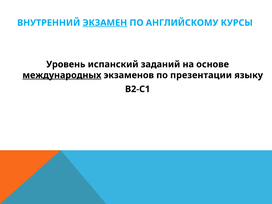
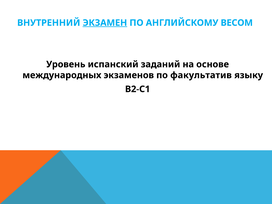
КУРСЫ: КУРСЫ -> ВЕСОМ (237, 23)
международных underline: present -> none (62, 75)
презентации: презентации -> факультатив (201, 75)
